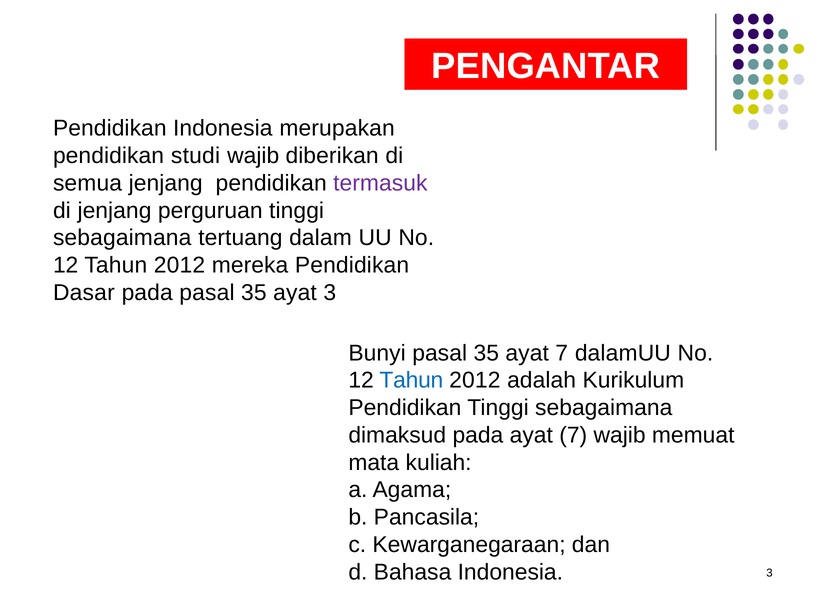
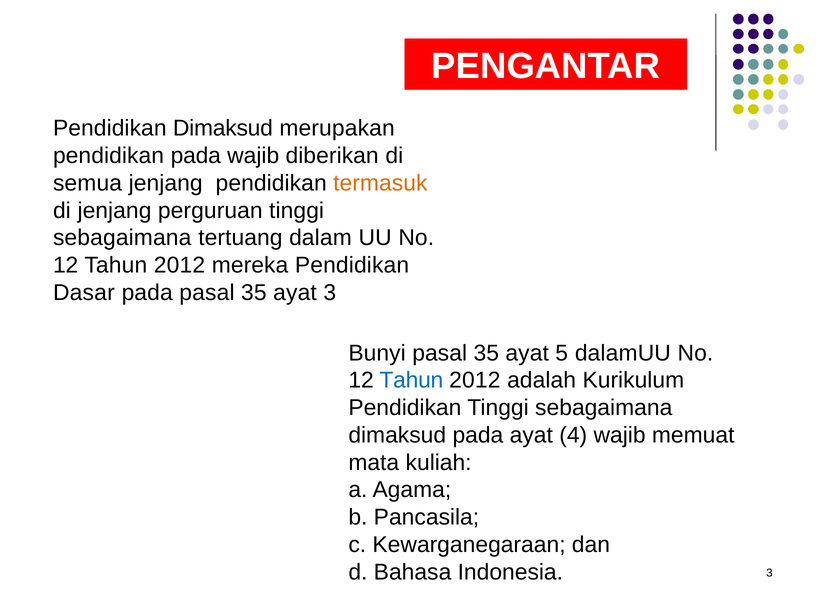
Pendidikan Indonesia: Indonesia -> Dimaksud (223, 129)
pendidikan studi: studi -> pada (196, 156)
termasuk colour: purple -> orange (380, 183)
35 ayat 7: 7 -> 5 (562, 353)
pada ayat 7: 7 -> 4 (573, 436)
